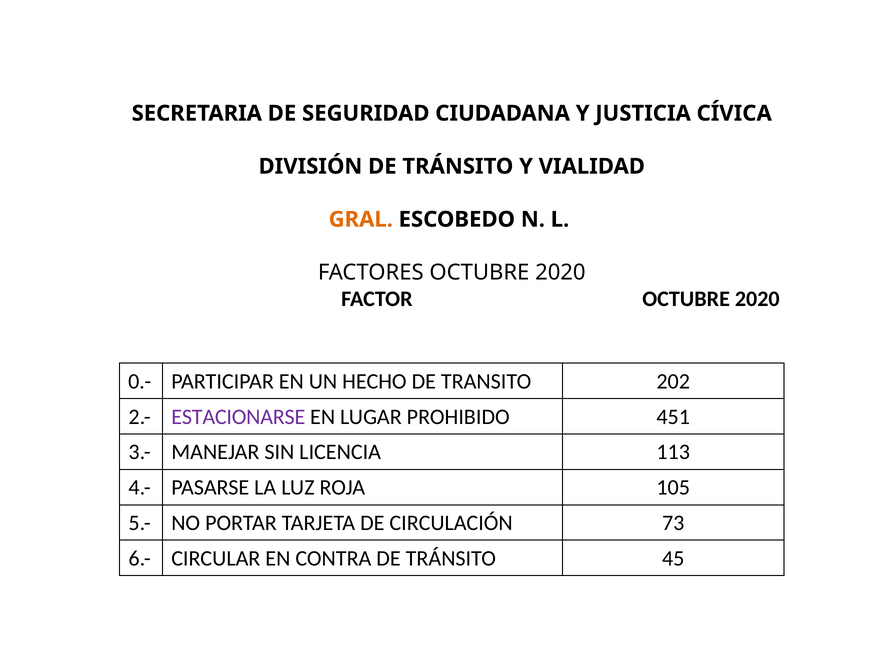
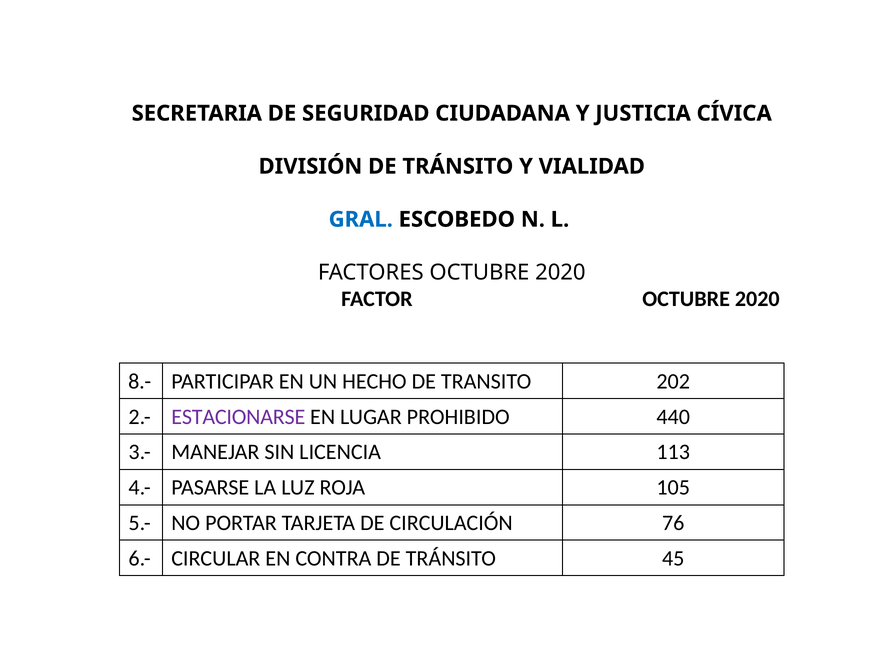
GRAL colour: orange -> blue (361, 219)
0.-: 0.- -> 8.- (140, 381)
451: 451 -> 440 (673, 417)
73: 73 -> 76 (673, 523)
